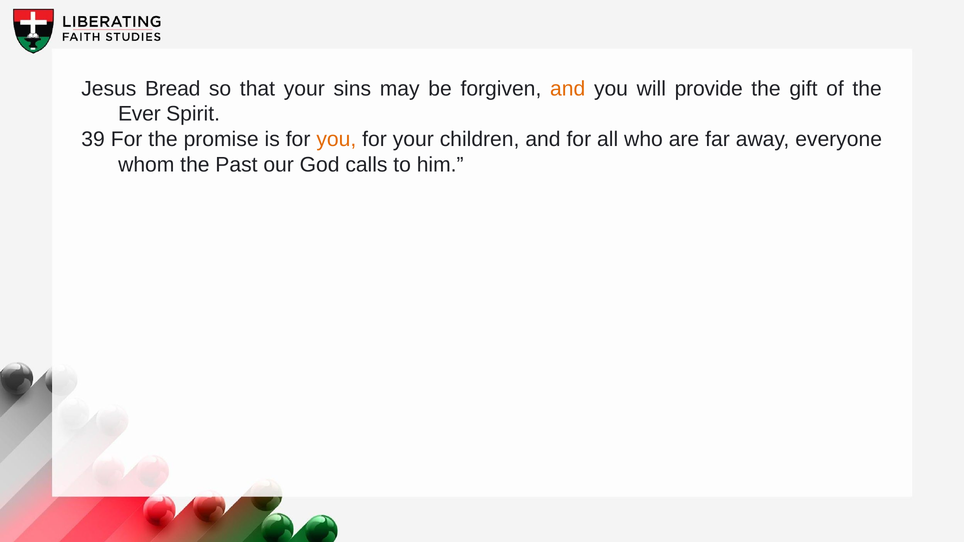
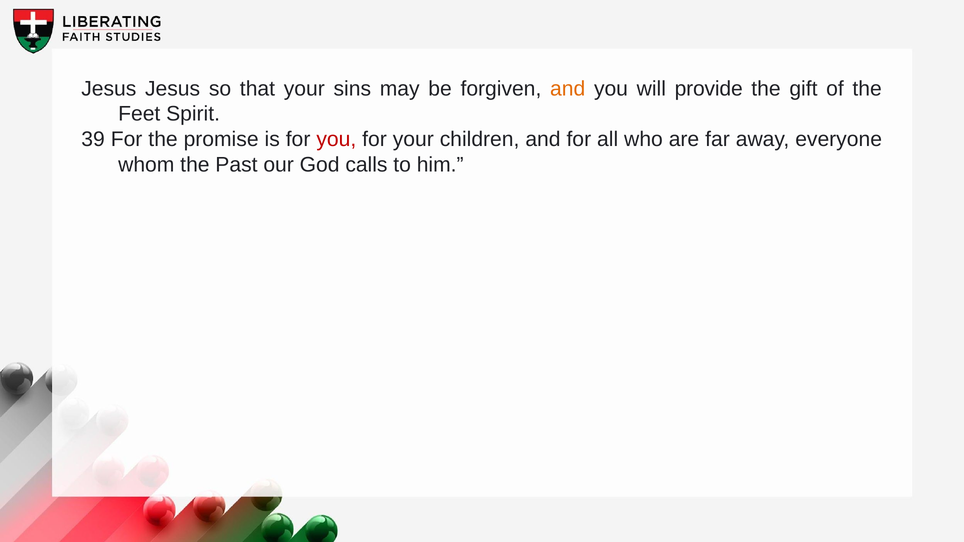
Jesus Bread: Bread -> Jesus (173, 89)
Ever: Ever -> Feet (139, 114)
you colour: orange -> red (336, 139)
